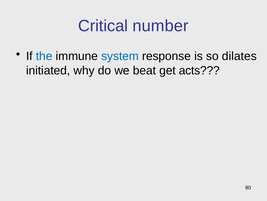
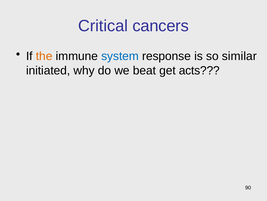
number: number -> cancers (161, 26)
the colour: blue -> orange (44, 56)
dilates: dilates -> similar (239, 56)
